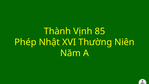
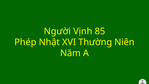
Thành: Thành -> Người (57, 31)
